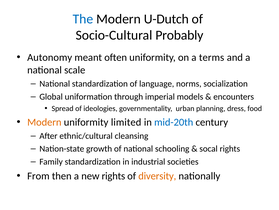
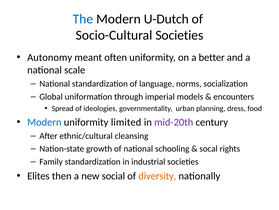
Socio-Cultural Probably: Probably -> Societies (179, 35)
terms: terms -> better (212, 57)
Modern colour: orange -> blue (44, 122)
mid-20th colour: blue -> purple (174, 122)
From: From -> Elites (38, 175)
new rights: rights -> social (113, 175)
